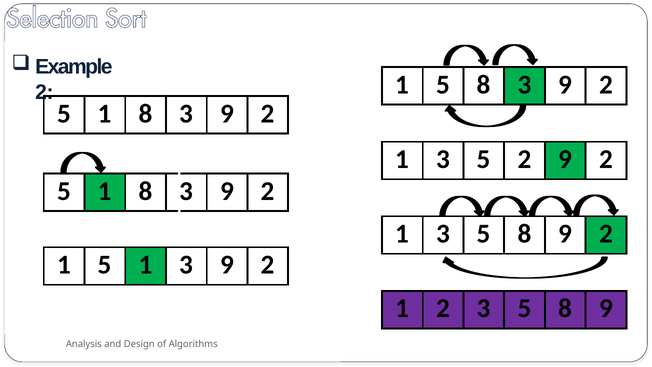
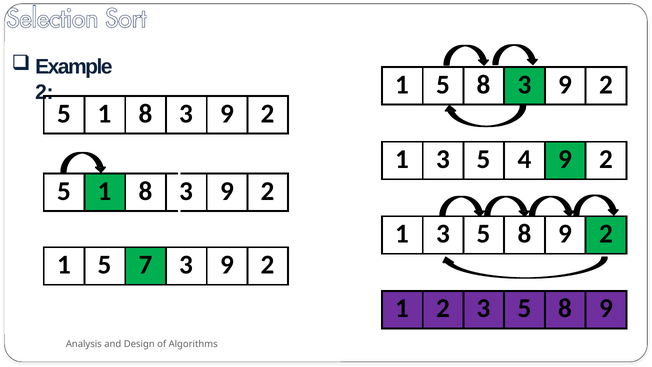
5 2: 2 -> 4 (525, 159)
1 5 1: 1 -> 7 (146, 265)
